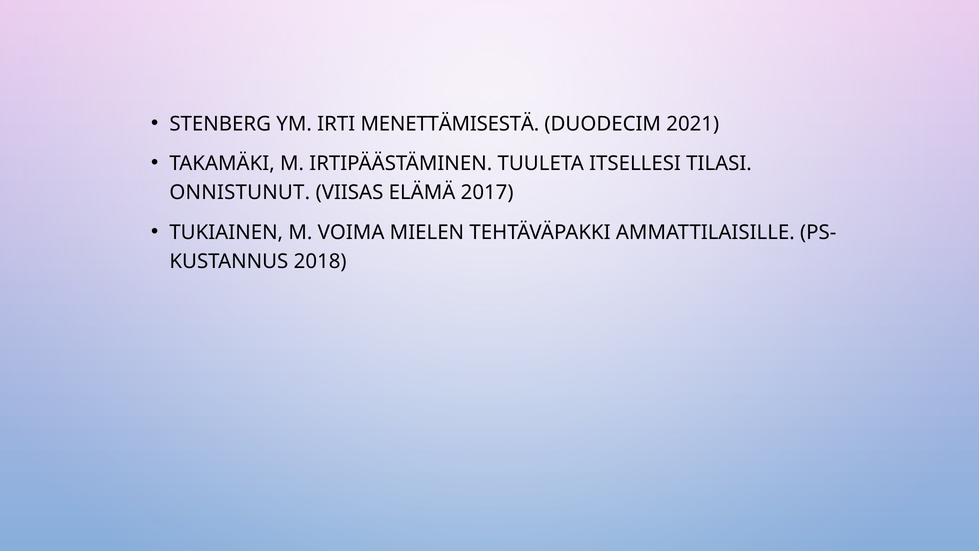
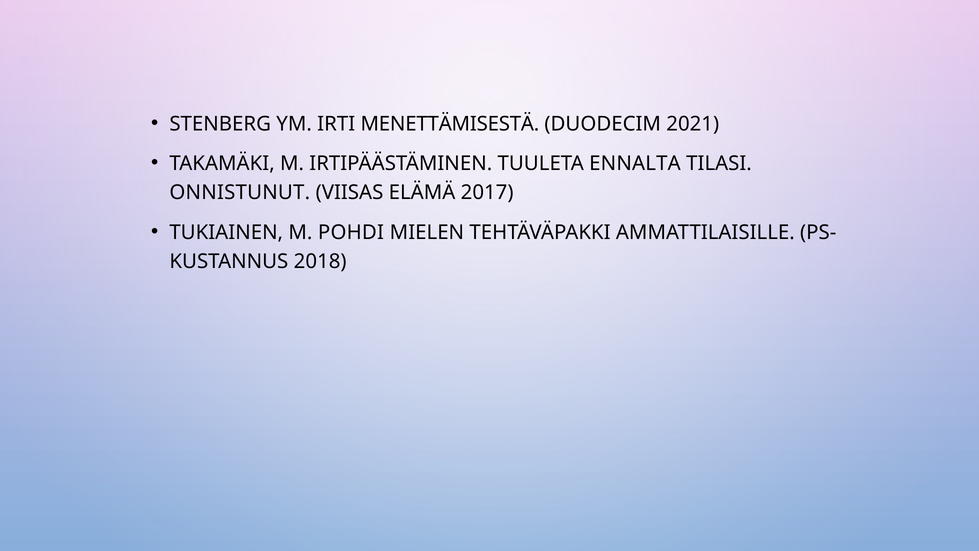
ITSELLESI: ITSELLESI -> ENNALTA (635, 163)
VOIMA: VOIMA -> POHDI (351, 232)
